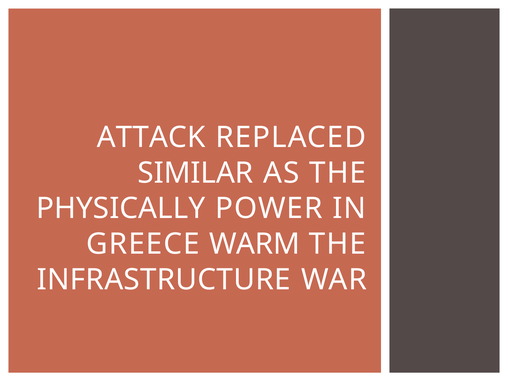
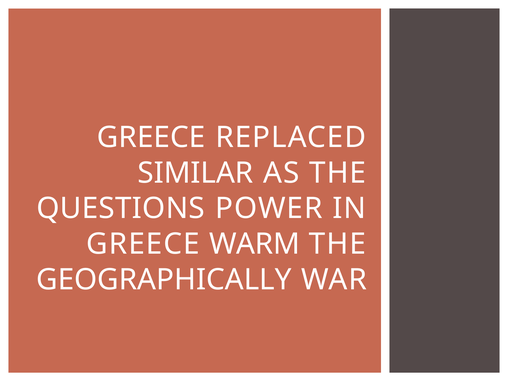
ATTACK: ATTACK -> GREECE (151, 137)
PHYSICALLY: PHYSICALLY -> QUESTIONS (121, 208)
INFRASTRUCTURE: INFRASTRUCTURE -> GEOGRAPHICALLY (164, 280)
